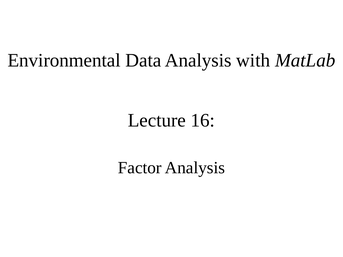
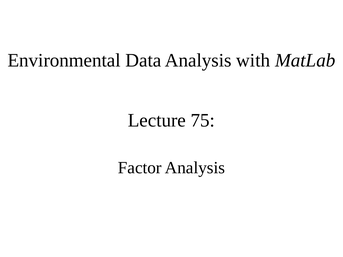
16: 16 -> 75 (203, 121)
